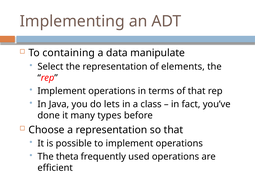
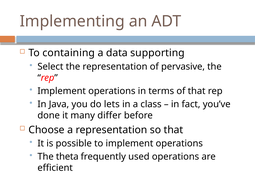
manipulate: manipulate -> supporting (158, 53)
elements: elements -> pervasive (183, 66)
types: types -> differ (109, 115)
